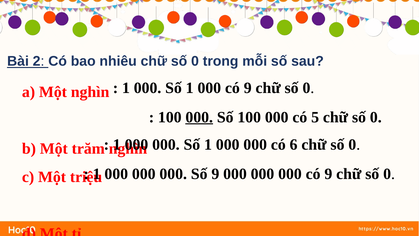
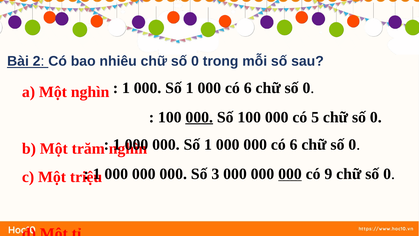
1 000 có 9: 9 -> 6 (248, 88)
Số 9: 9 -> 3 (215, 174)
000 underline: none -> present (290, 174)
